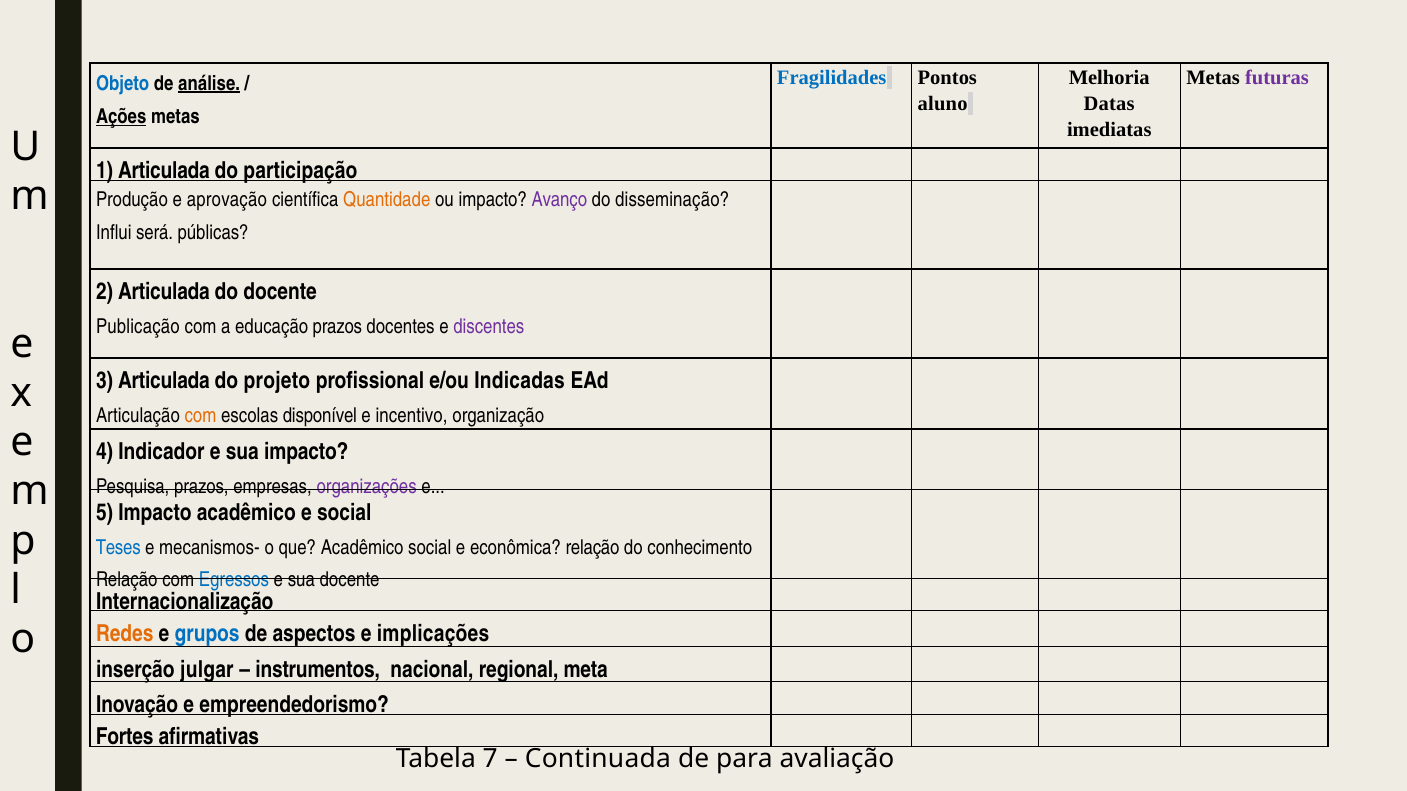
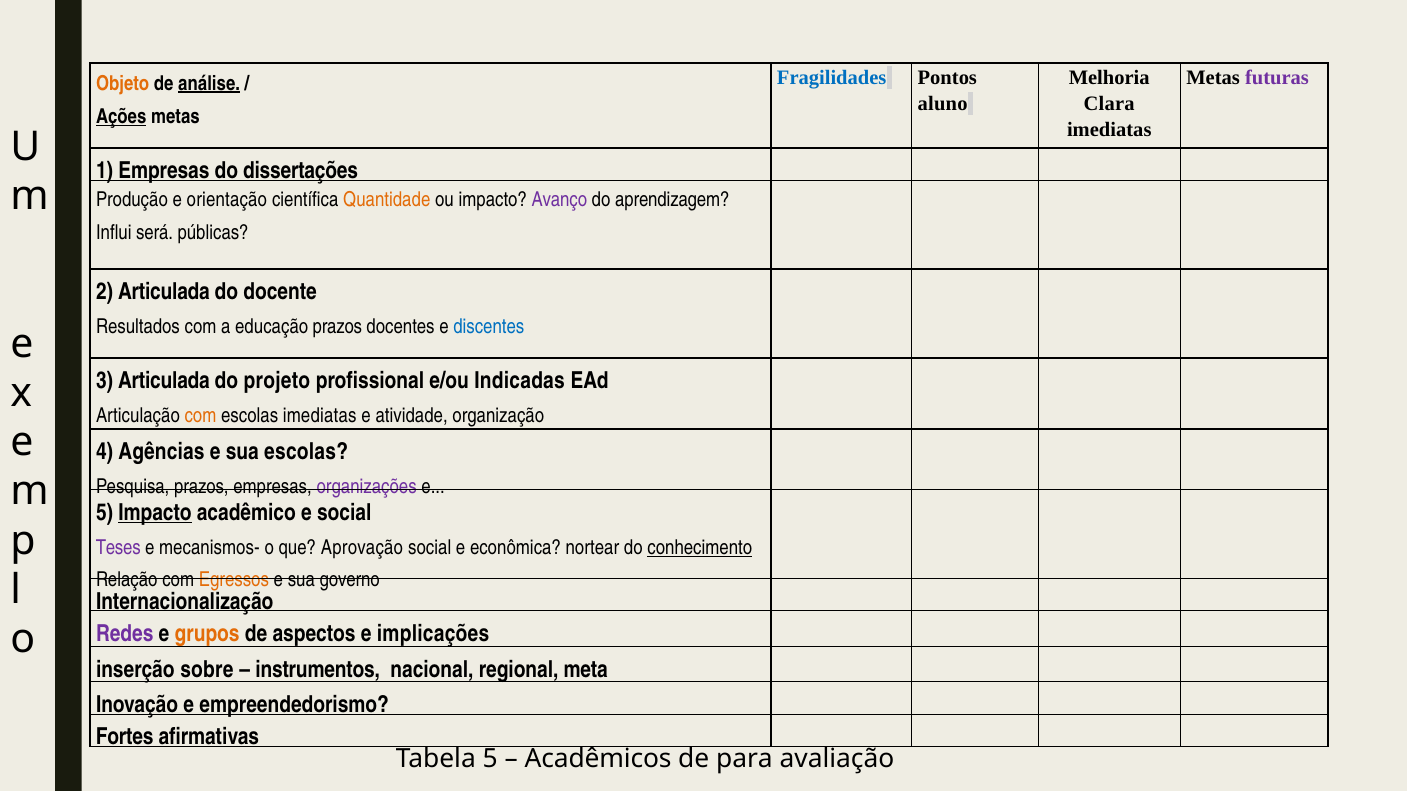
Objeto colour: blue -> orange (123, 83)
Datas: Datas -> Clara (1109, 104)
1 Articulada: Articulada -> Empresas (164, 171)
participação: participação -> dissertações (301, 171)
aprovação: aprovação -> orientação (227, 200)
disseminação: disseminação -> aprendizagem (672, 200)
Publicação: Publicação -> Resultados (138, 327)
discentes colour: purple -> blue (489, 327)
escolas disponível: disponível -> imediatas (320, 416)
incentivo: incentivo -> atividade (412, 416)
Indicador: Indicador -> Agências (161, 452)
sua impacto: impacto -> escolas (306, 452)
Impacto underline: none -> present (155, 513)
Teses colour: blue -> purple (118, 548)
que Acadêmico: Acadêmico -> Aprovação (362, 548)
econômica relação: relação -> nortear (592, 548)
conhecimento underline: none -> present (700, 548)
Egressos colour: blue -> orange (234, 580)
sua docente: docente -> governo (350, 580)
Redes colour: orange -> purple (125, 634)
grupos colour: blue -> orange (207, 634)
julgar: julgar -> sobre (207, 670)
Tabela 7: 7 -> 5 (490, 760)
Continuada: Continuada -> Acadêmicos (598, 760)
